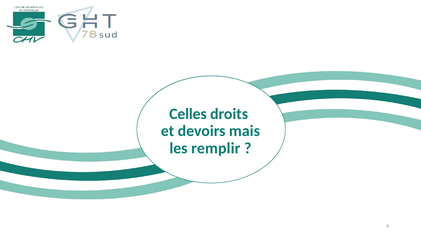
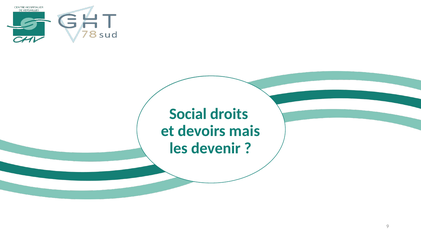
Celles: Celles -> Social (188, 114)
remplir: remplir -> devenir (216, 148)
